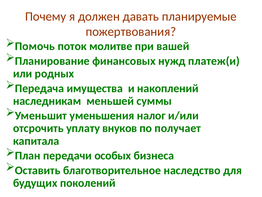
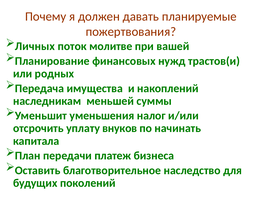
Помочь: Помочь -> Личных (35, 46)
платеж(и: платеж(и -> трастов(и (214, 61)
получает: получает -> начинать (178, 128)
особых: особых -> платеж (113, 155)
